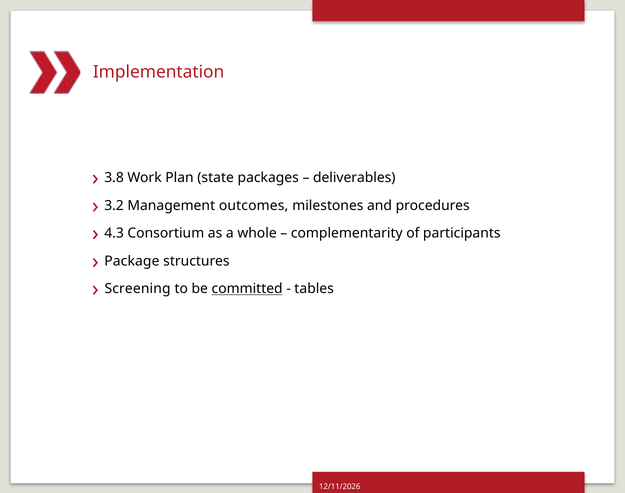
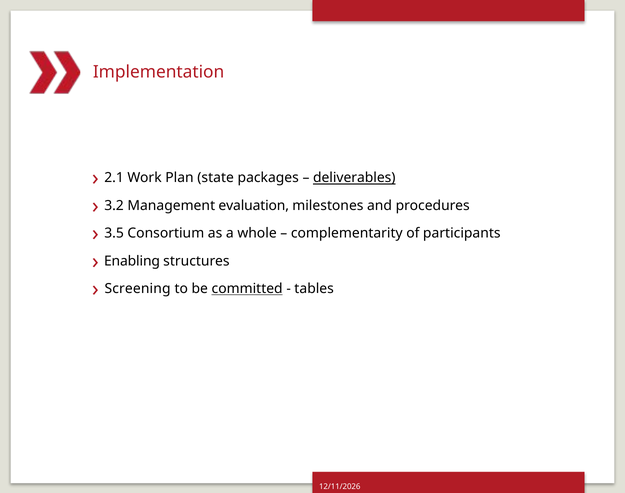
3.8: 3.8 -> 2.1 (114, 178)
deliverables underline: none -> present (354, 178)
outcomes: outcomes -> evaluation (254, 206)
4.3: 4.3 -> 3.5 (114, 234)
Package: Package -> Enabling (132, 261)
